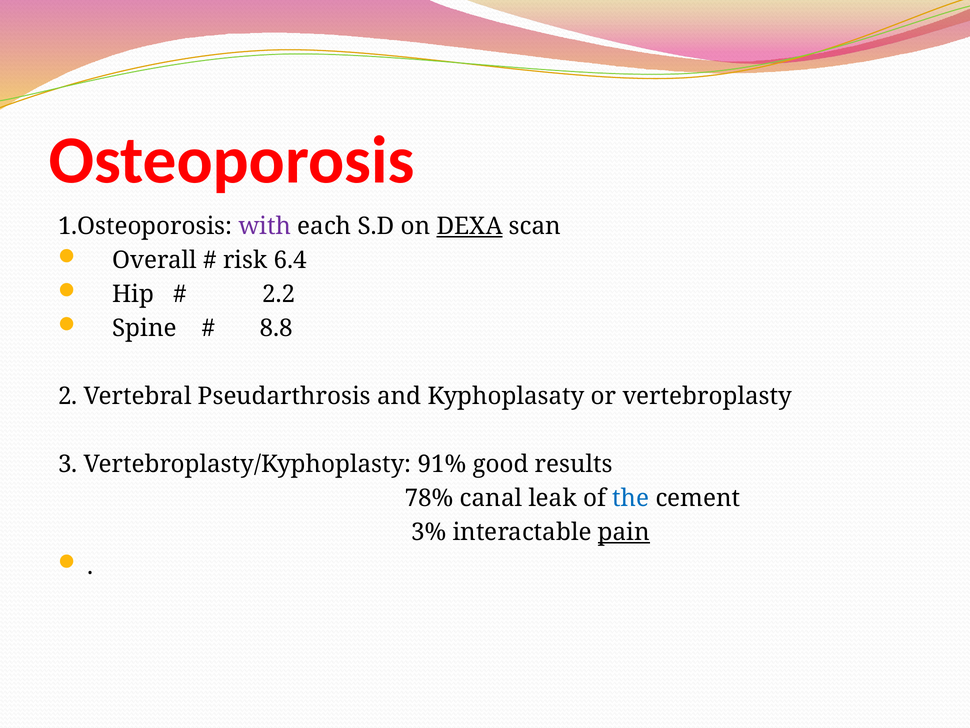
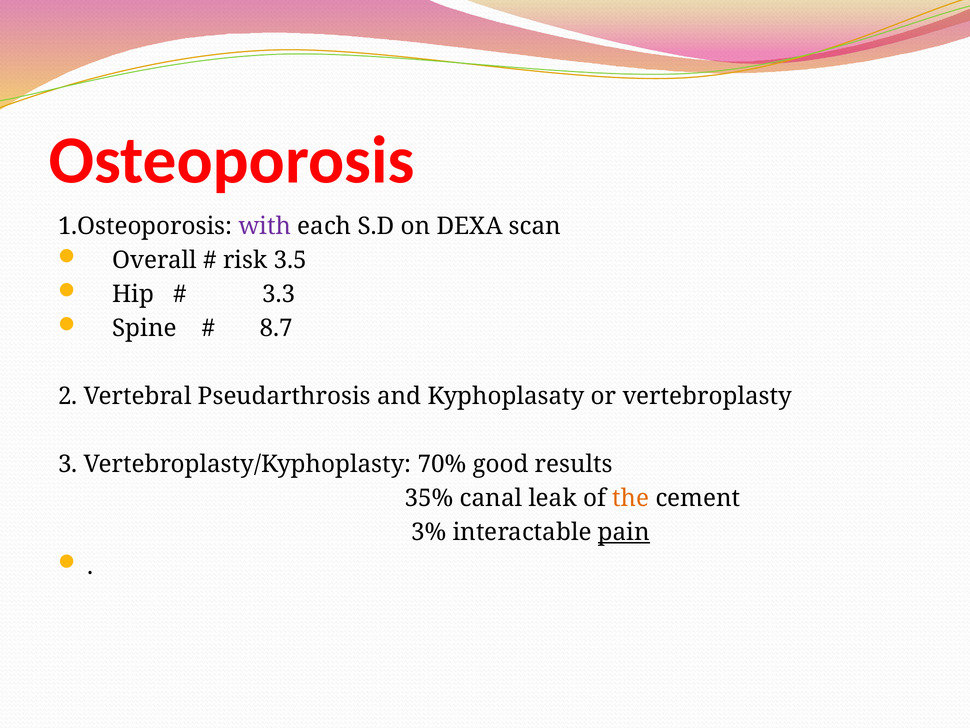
DEXA underline: present -> none (470, 226)
6.4: 6.4 -> 3.5 (290, 260)
2.2: 2.2 -> 3.3 (279, 294)
8.8: 8.8 -> 8.7 (276, 328)
91%: 91% -> 70% (442, 464)
78%: 78% -> 35% (429, 498)
the colour: blue -> orange (631, 498)
